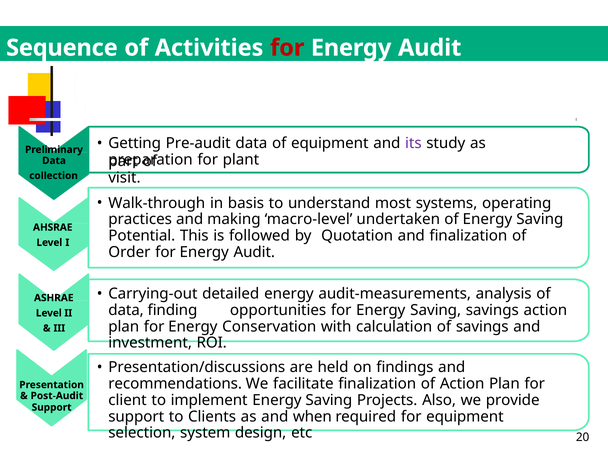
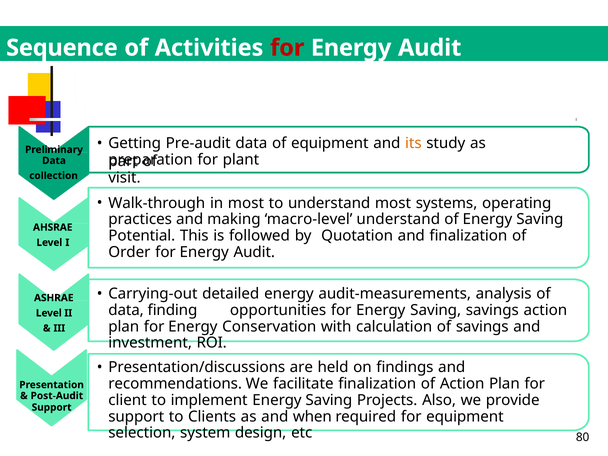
its colour: purple -> orange (413, 143)
in basis: basis -> most (246, 203)
macro-level undertaken: undertaken -> understand (398, 219)
20: 20 -> 80 (583, 437)
